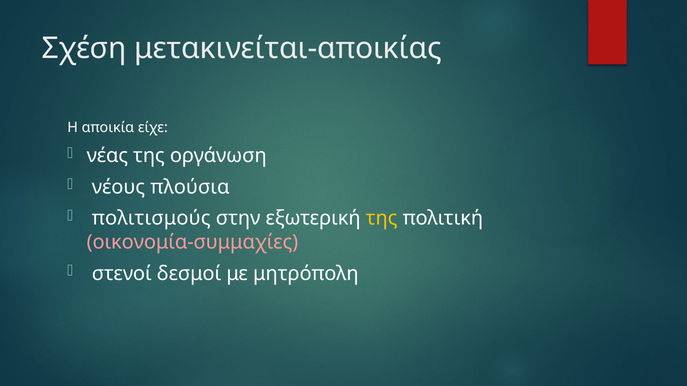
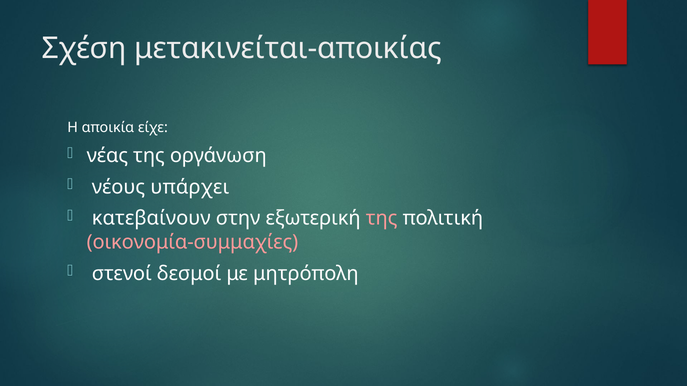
πλούσια: πλούσια -> υπάρχει (190, 187)
πολιτισμούς: πολιτισμούς -> κατεβαίνουν (151, 218)
της colour: yellow -> pink (382, 218)
